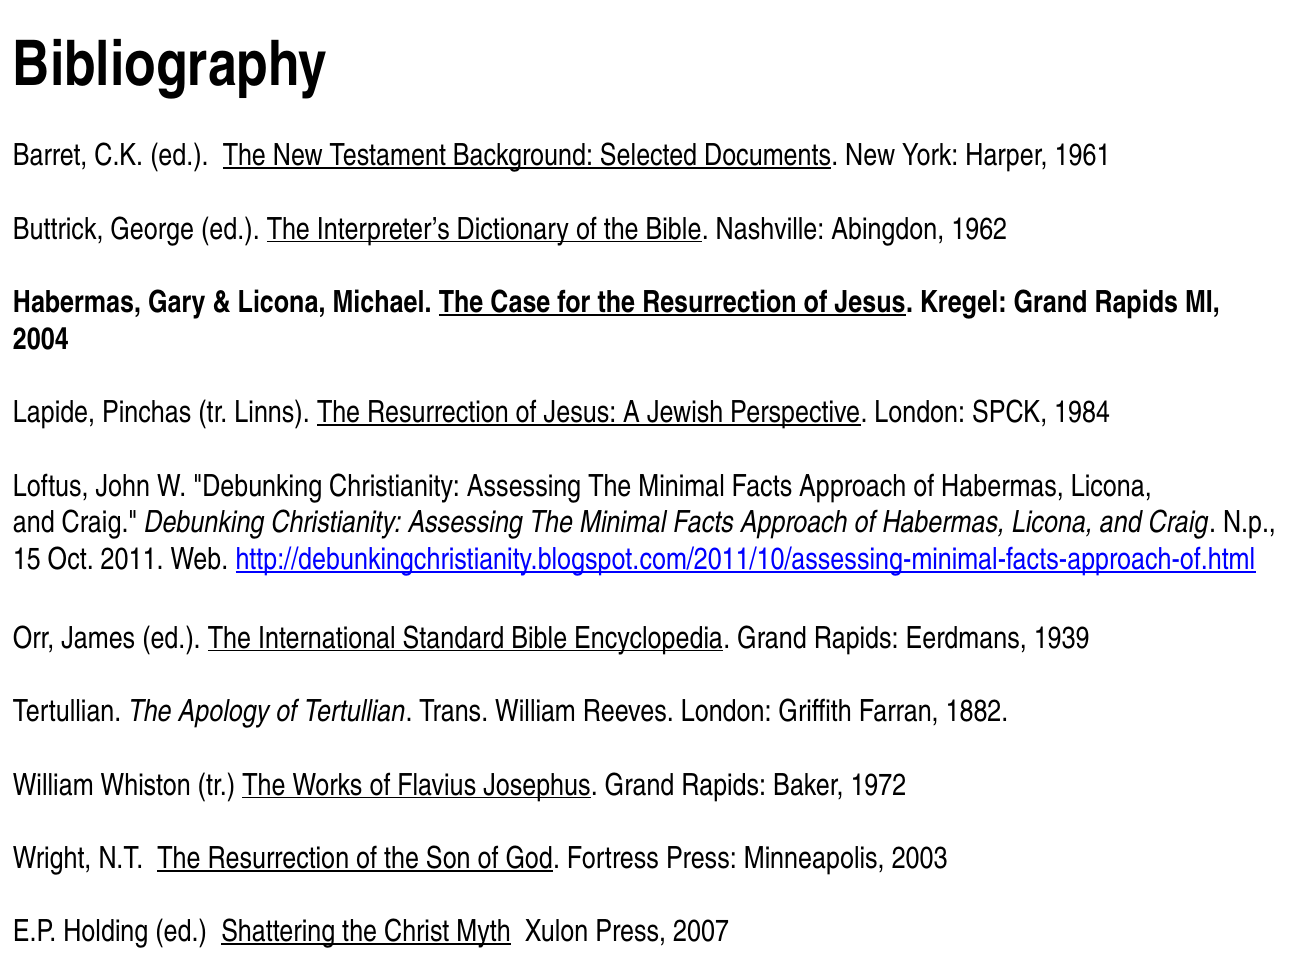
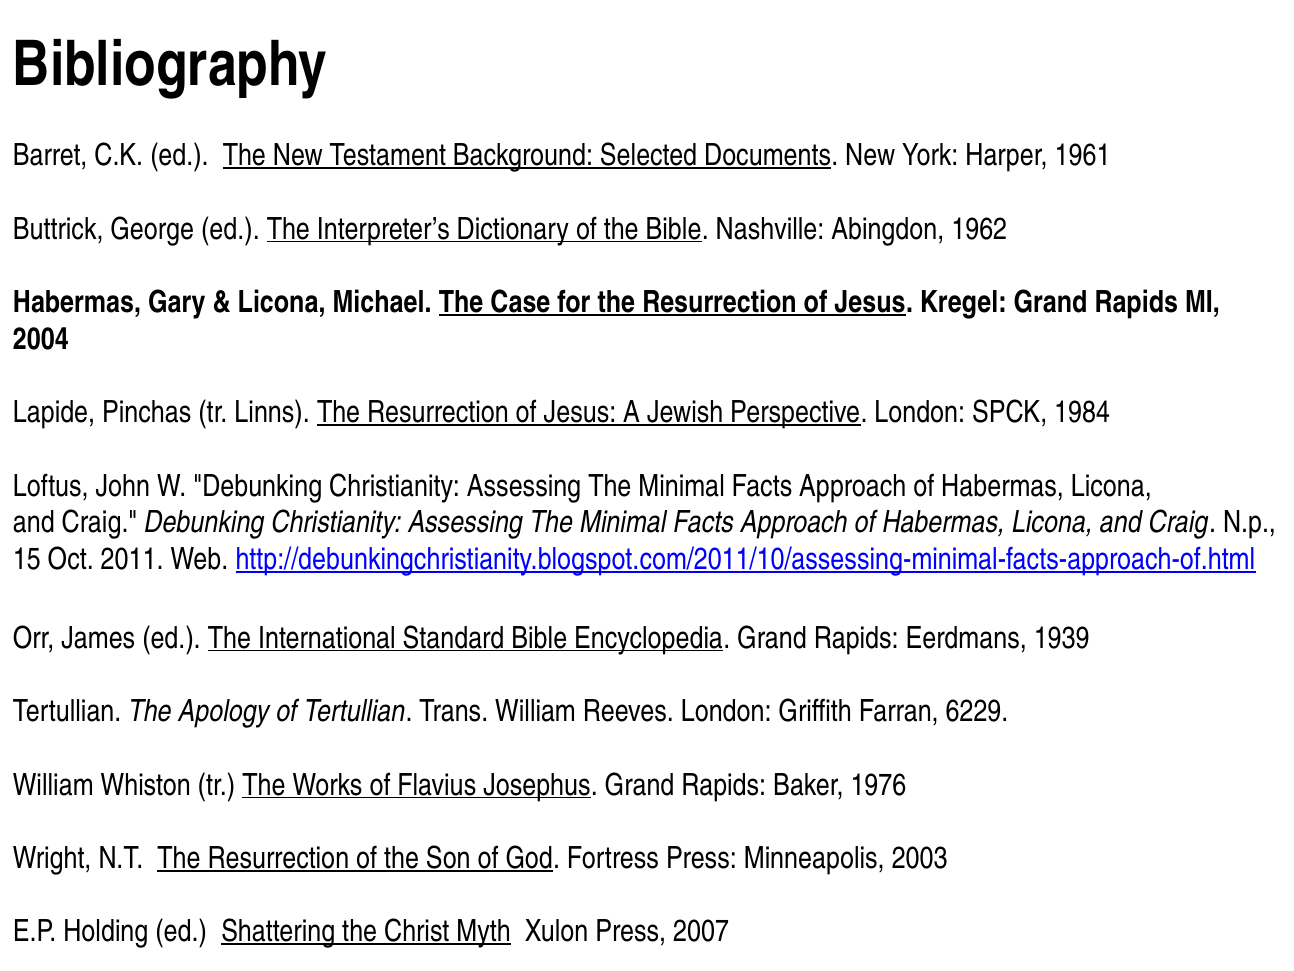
1882: 1882 -> 6229 (977, 711)
1972: 1972 -> 1976 (878, 785)
